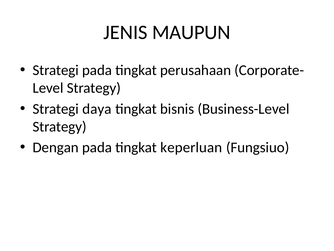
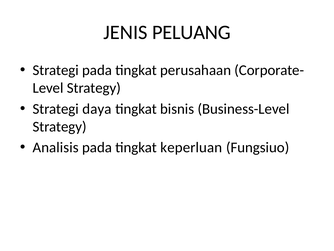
MAUPUN: MAUPUN -> PELUANG (191, 32)
Dengan: Dengan -> Analisis (56, 147)
